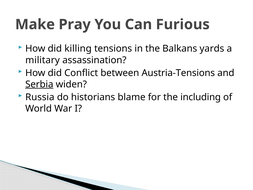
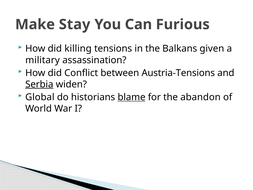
Pray: Pray -> Stay (75, 24)
yards: yards -> given (212, 49)
Russia: Russia -> Global (40, 97)
blame underline: none -> present (132, 97)
including: including -> abandon (201, 97)
